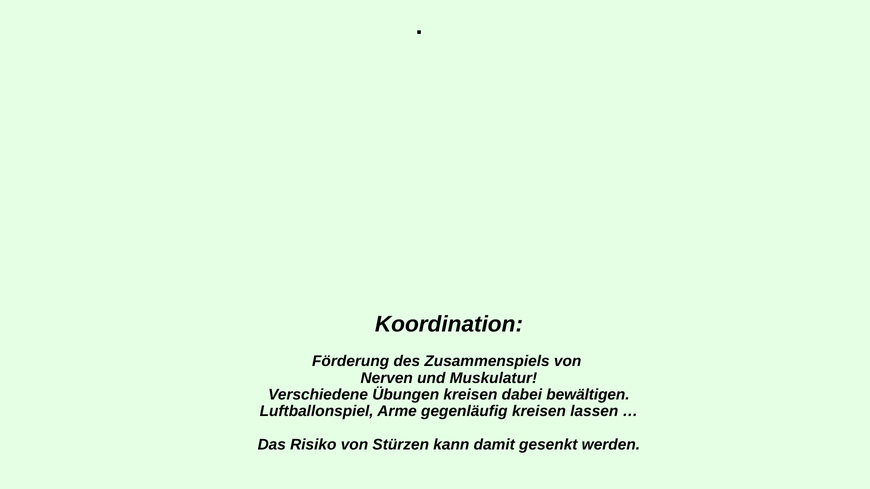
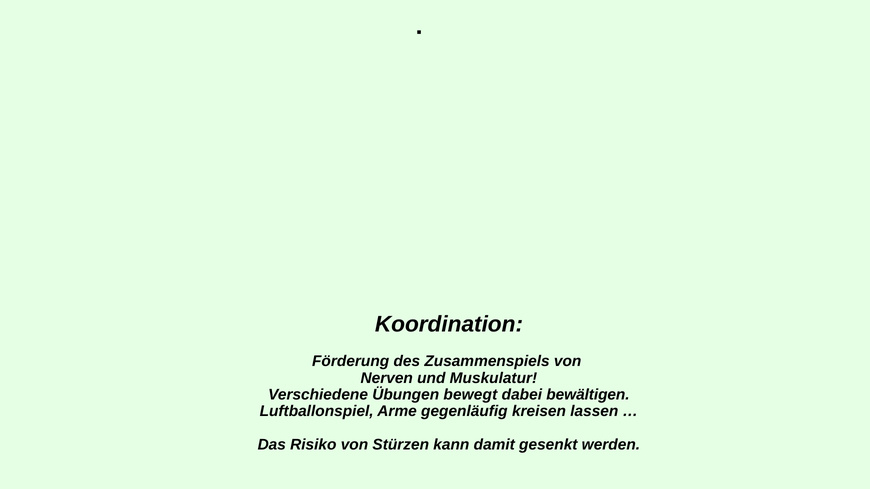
Übungen kreisen: kreisen -> bewegt (470, 395)
